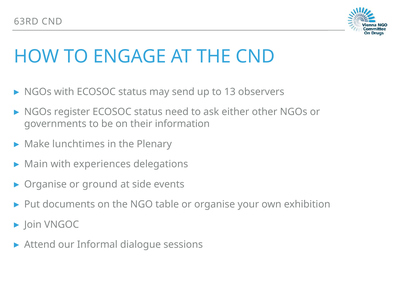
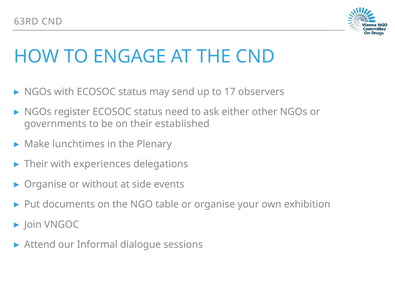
13: 13 -> 17 (230, 92)
information: information -> established (182, 124)
Main: Main -> Their (36, 164)
ground: ground -> without (100, 184)
